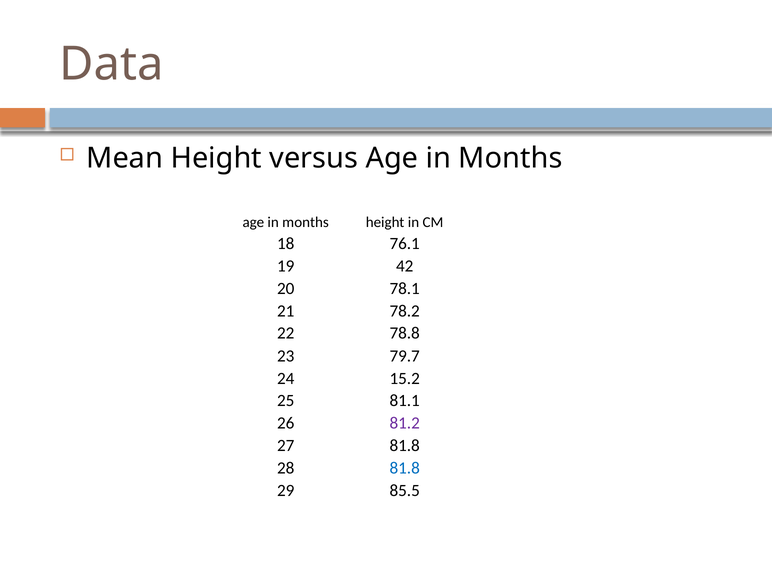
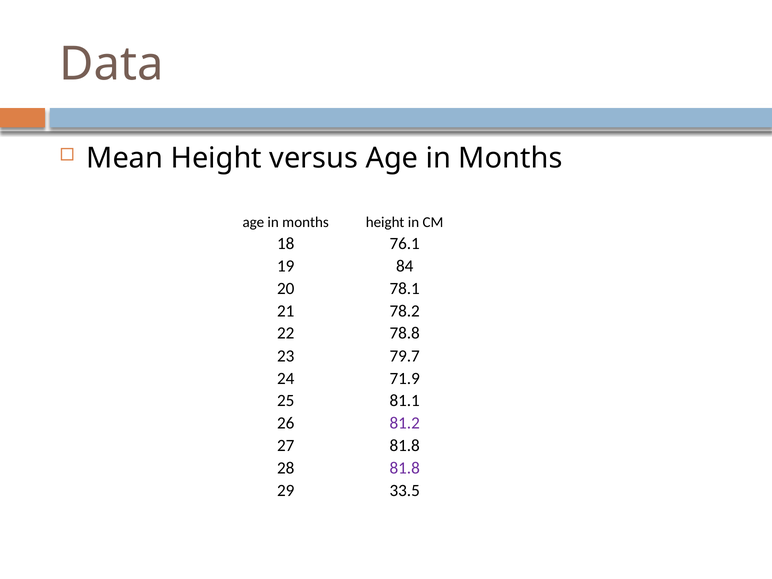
42: 42 -> 84 (405, 266)
15.2: 15.2 -> 71.9 (405, 378)
81.8 colour: blue -> purple (405, 468)
85.5: 85.5 -> 33.5 (405, 491)
